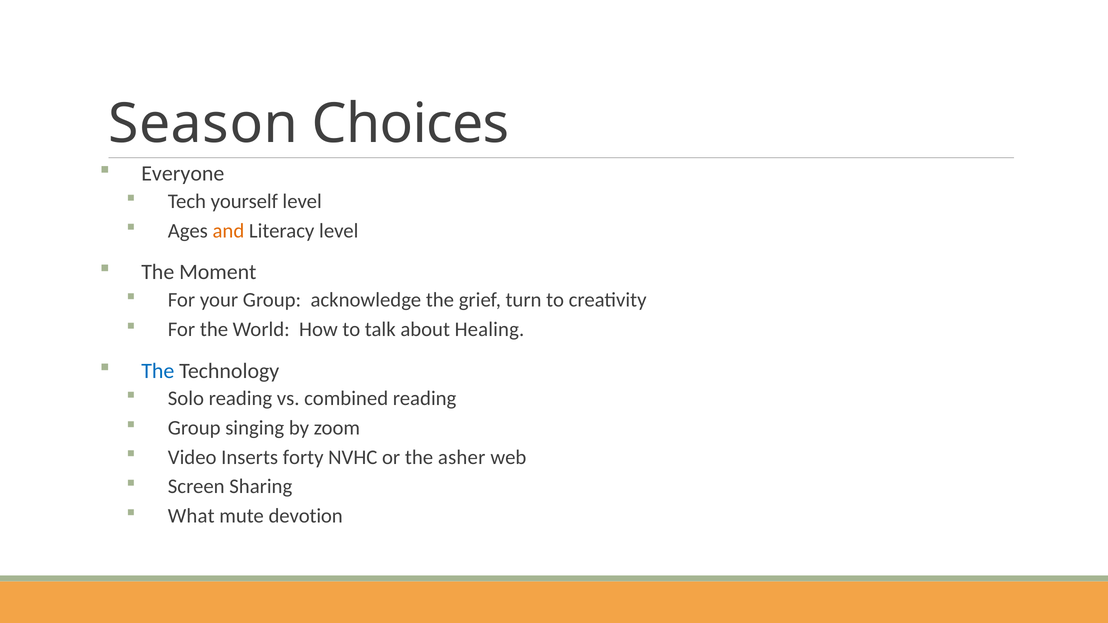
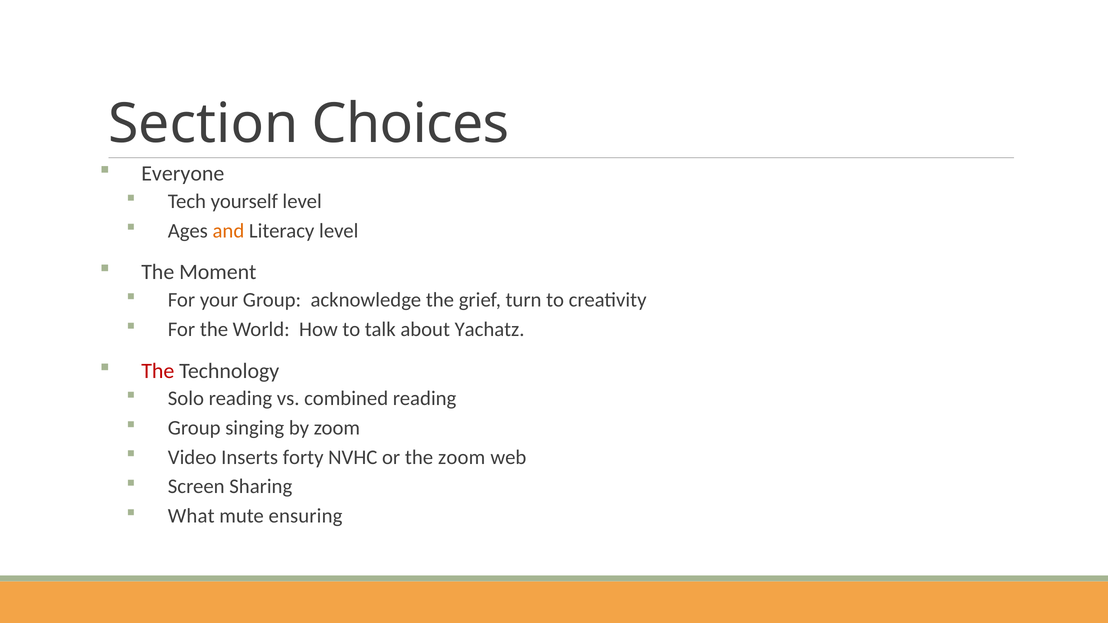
Season: Season -> Section (203, 124)
Healing: Healing -> Yachatz (490, 329)
The colour: blue -> red (158, 371)
the asher: asher -> zoom (462, 457)
devotion: devotion -> ensuring (306, 516)
